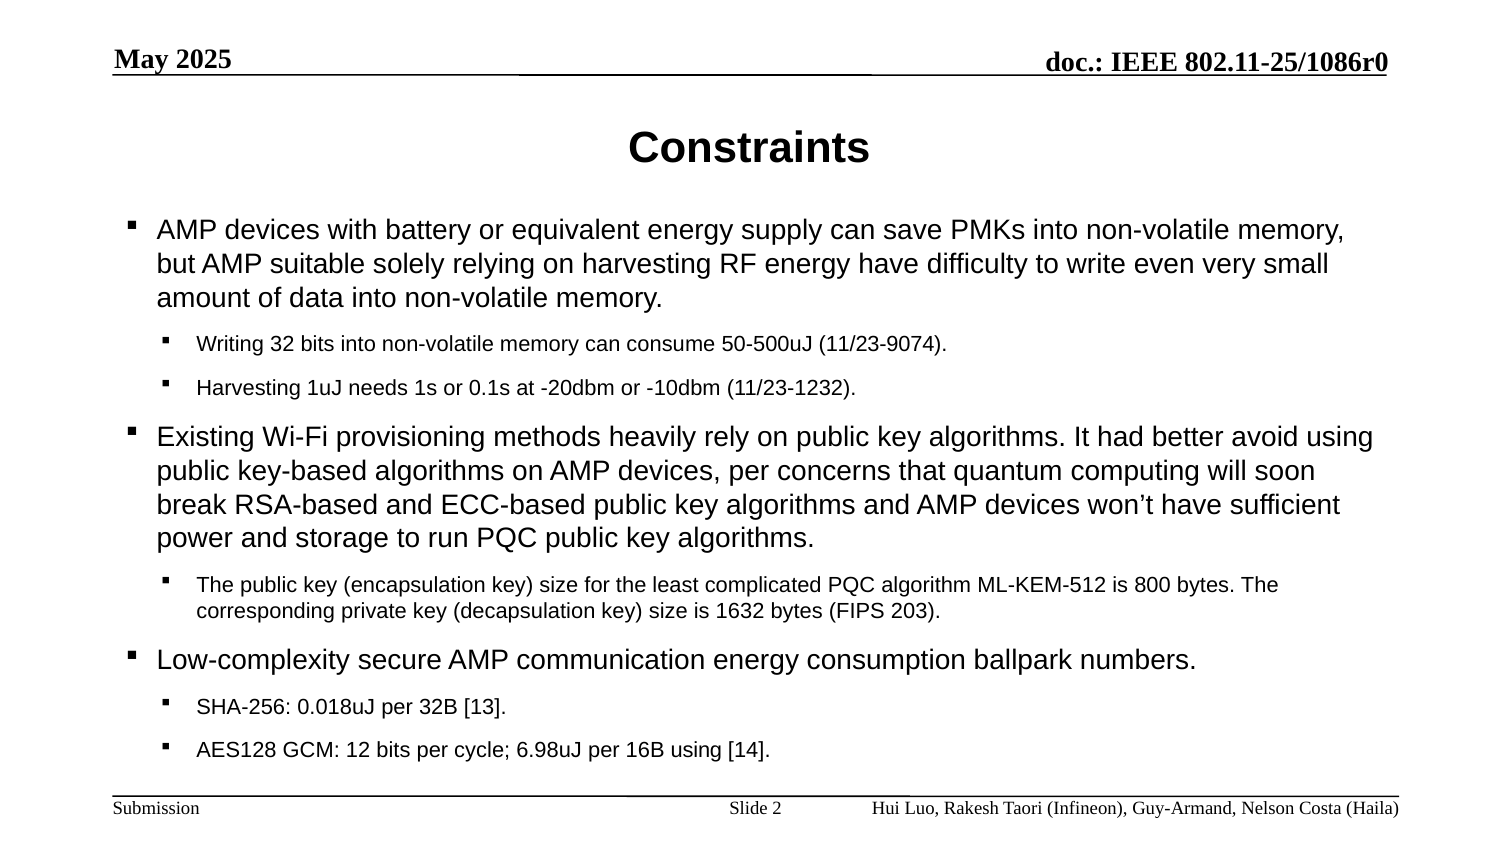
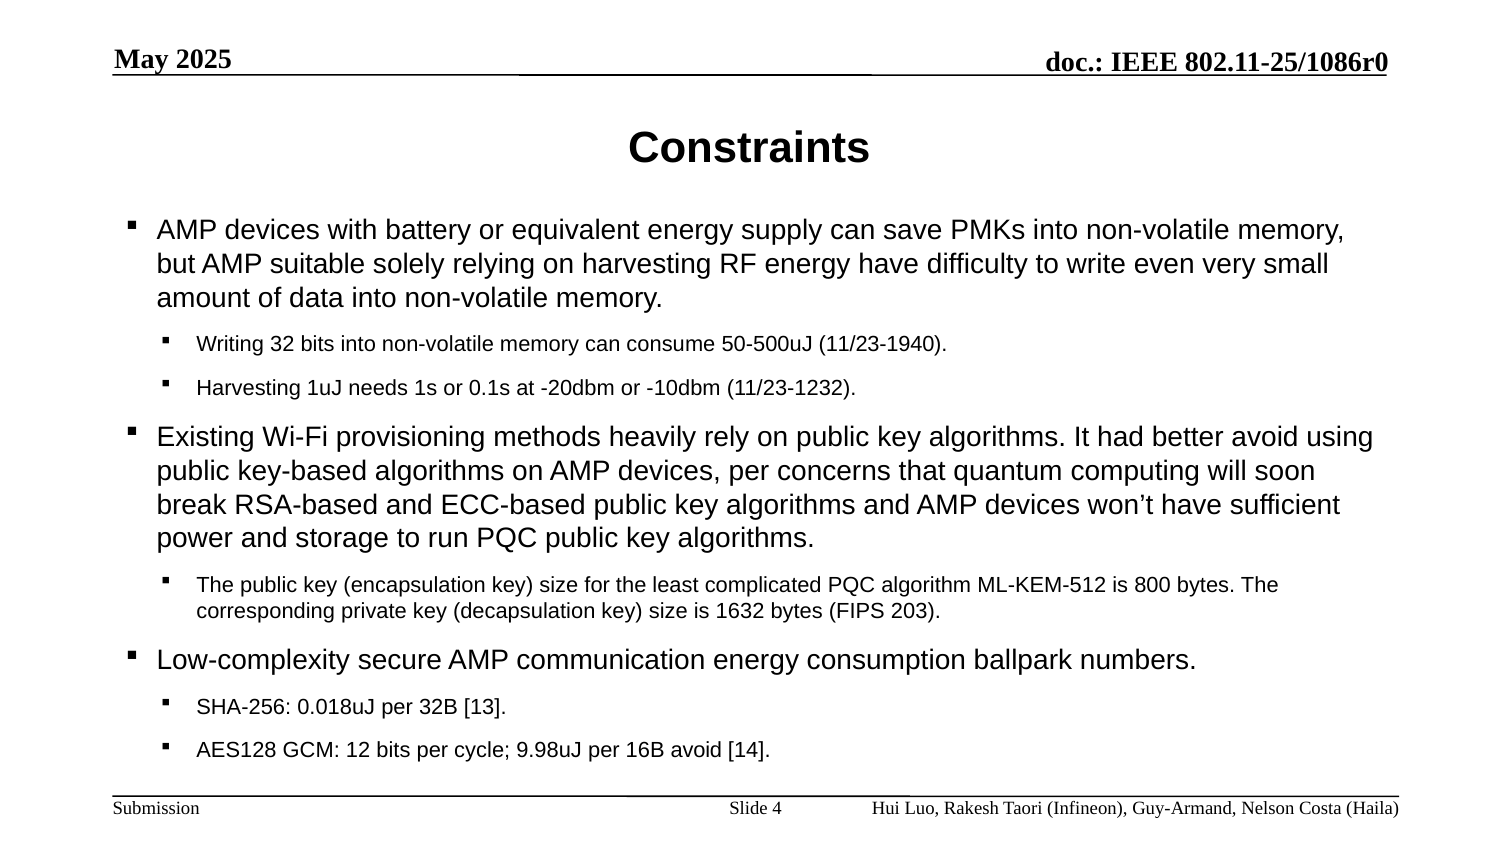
11/23-9074: 11/23-9074 -> 11/23-1940 (883, 345)
6.98uJ: 6.98uJ -> 9.98uJ (549, 751)
16B using: using -> avoid (696, 751)
2: 2 -> 4 (777, 809)
